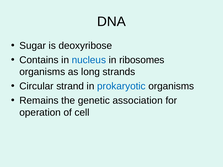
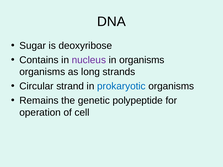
nucleus colour: blue -> purple (89, 60)
in ribosomes: ribosomes -> organisms (142, 60)
association: association -> polypeptide (138, 101)
